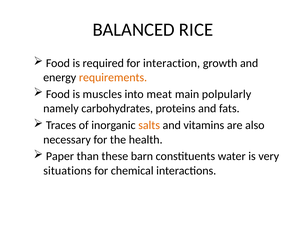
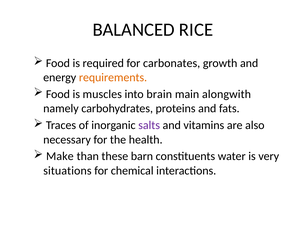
interaction: interaction -> carbonates (172, 63)
meat: meat -> brain (159, 94)
polpularly: polpularly -> alongwith (227, 94)
salts colour: orange -> purple (149, 125)
Paper: Paper -> Make (60, 156)
